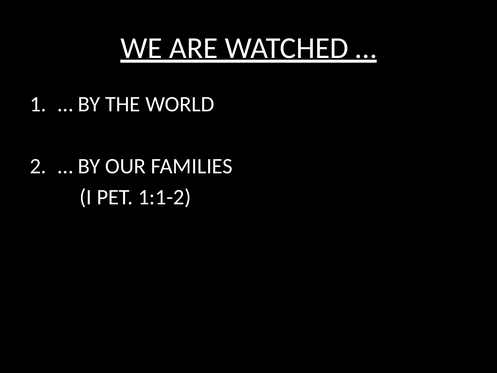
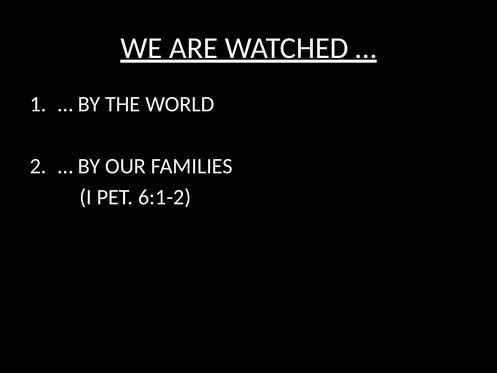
1:1-2: 1:1-2 -> 6:1-2 (165, 197)
